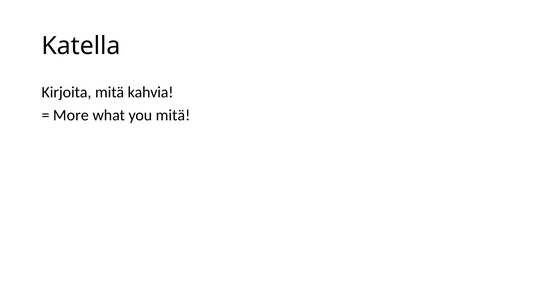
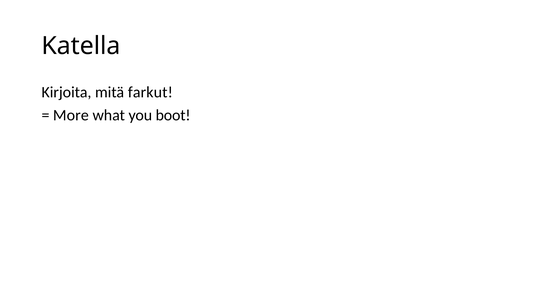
kahvia: kahvia -> farkut (150, 92)
you mitä: mitä -> boot (173, 115)
